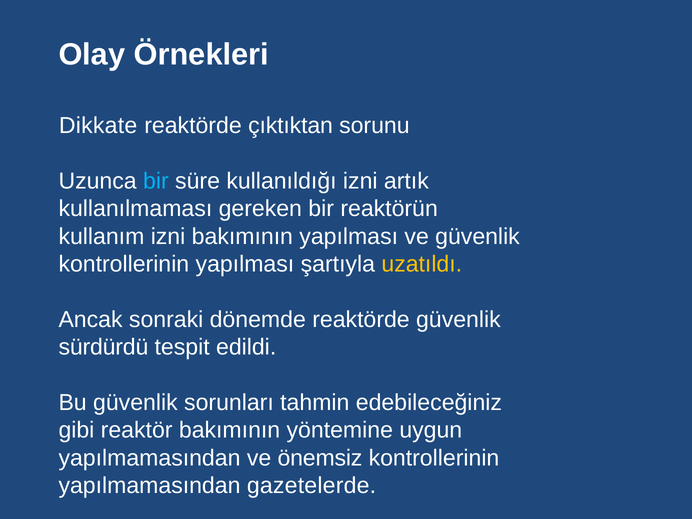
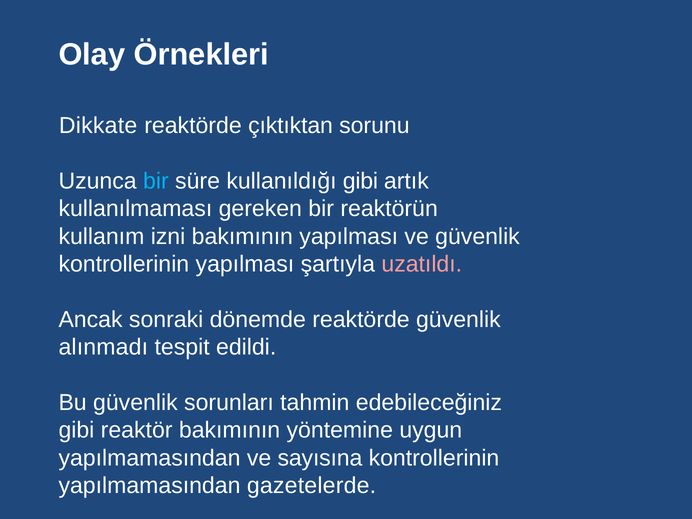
kullanıldığı izni: izni -> gibi (360, 181)
uzatıldı colour: yellow -> pink (422, 264)
sürdürdü: sürdürdü -> alınmadı (103, 347)
önemsiz: önemsiz -> sayısına (320, 458)
